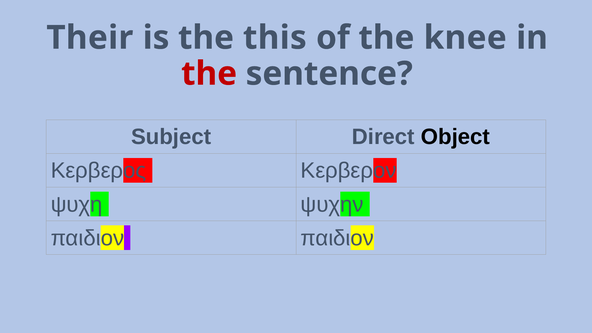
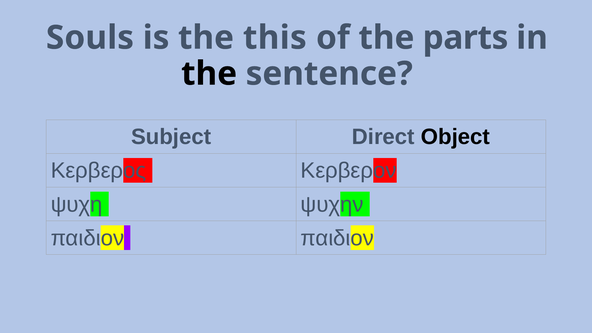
Their: Their -> Souls (90, 38)
knee: knee -> parts (465, 38)
the colour: red -> black (209, 74)
